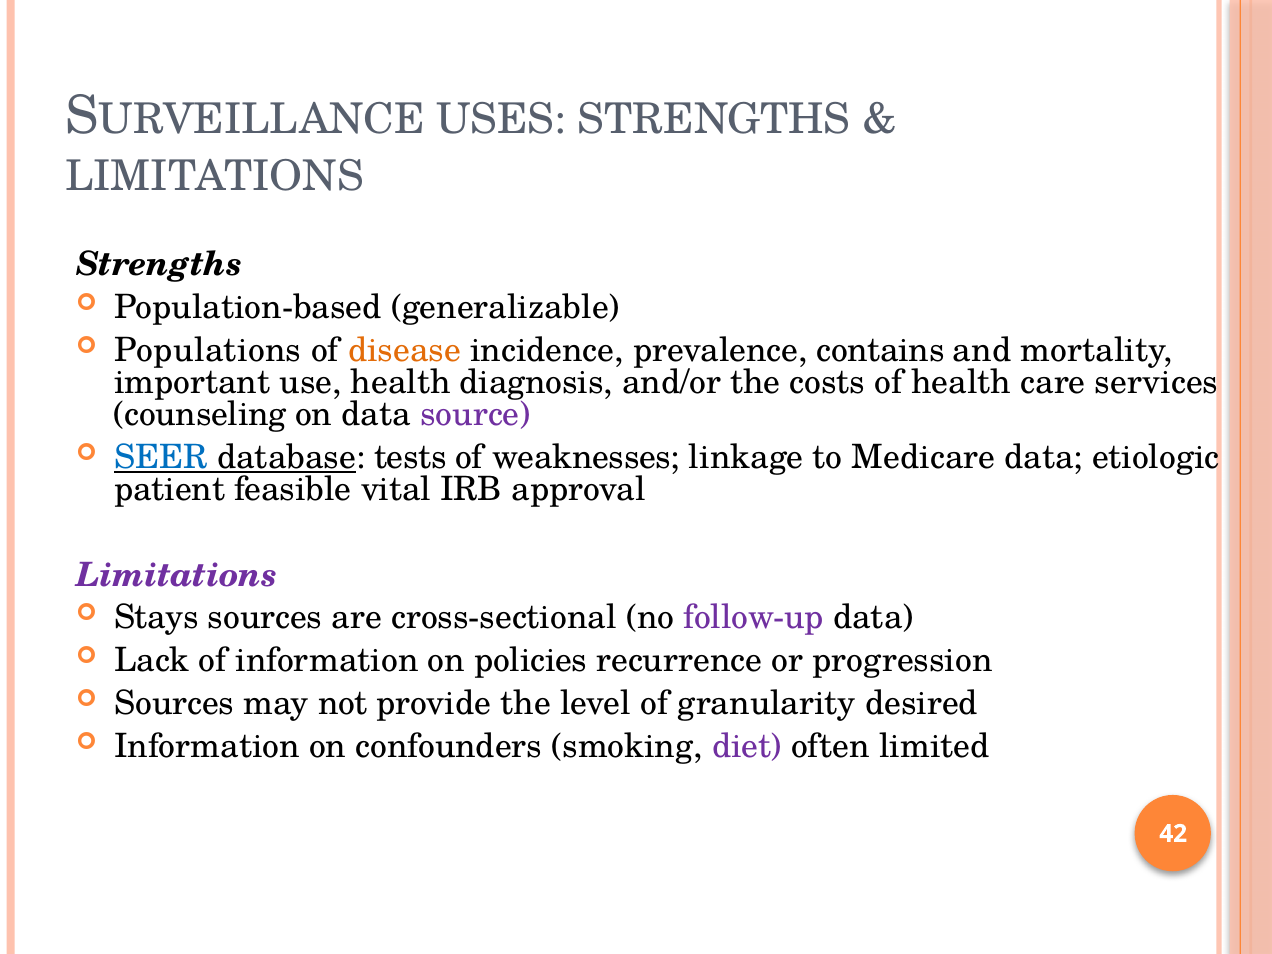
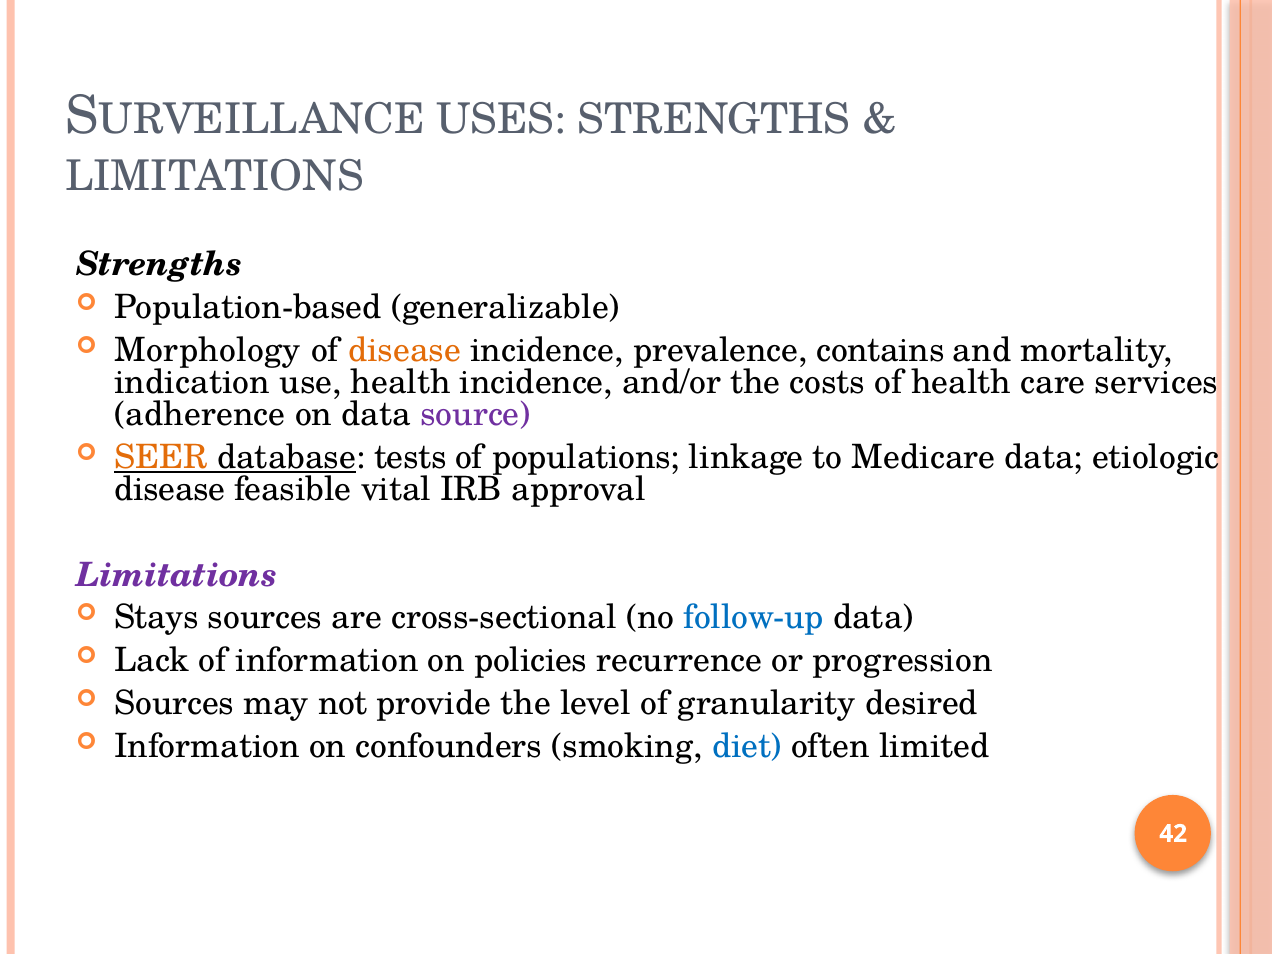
Populations: Populations -> Morphology (208, 350)
important: important -> indication (192, 382)
health diagnosis: diagnosis -> incidence (536, 382)
counseling: counseling -> adherence (200, 415)
SEER colour: blue -> orange (161, 457)
weaknesses: weaknesses -> populations (586, 457)
patient: patient -> disease (170, 489)
follow-up colour: purple -> blue (754, 618)
diet colour: purple -> blue (747, 746)
